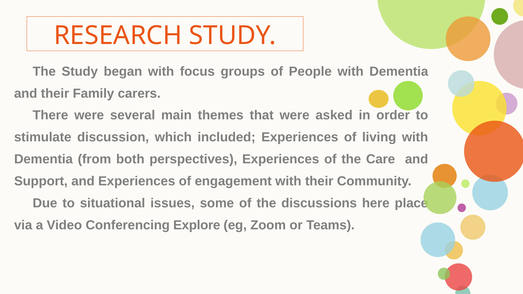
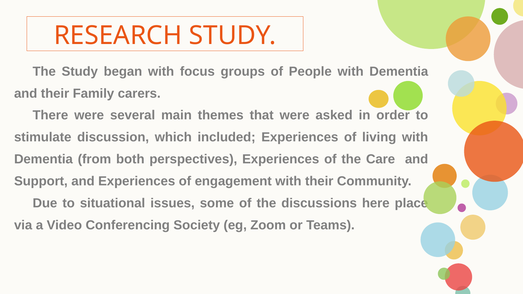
Explore: Explore -> Society (197, 225)
